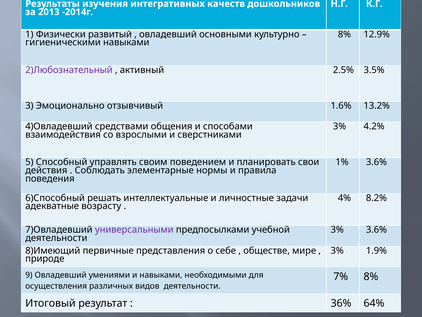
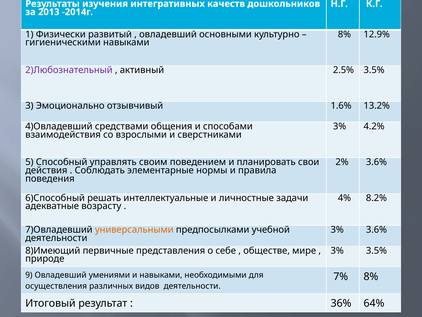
1%: 1% -> 2% (342, 162)
универсальными colour: purple -> orange (134, 230)
3% 1.9%: 1.9% -> 3.5% (376, 250)
